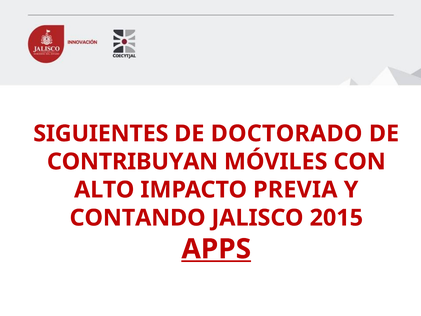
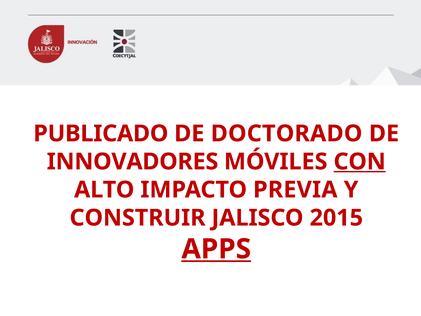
SIGUIENTES: SIGUIENTES -> PUBLICADO (101, 133)
CONTRIBUYAN: CONTRIBUYAN -> INNOVADORES (133, 162)
CON underline: none -> present (360, 162)
CONTANDO: CONTANDO -> CONSTRUIR (138, 218)
